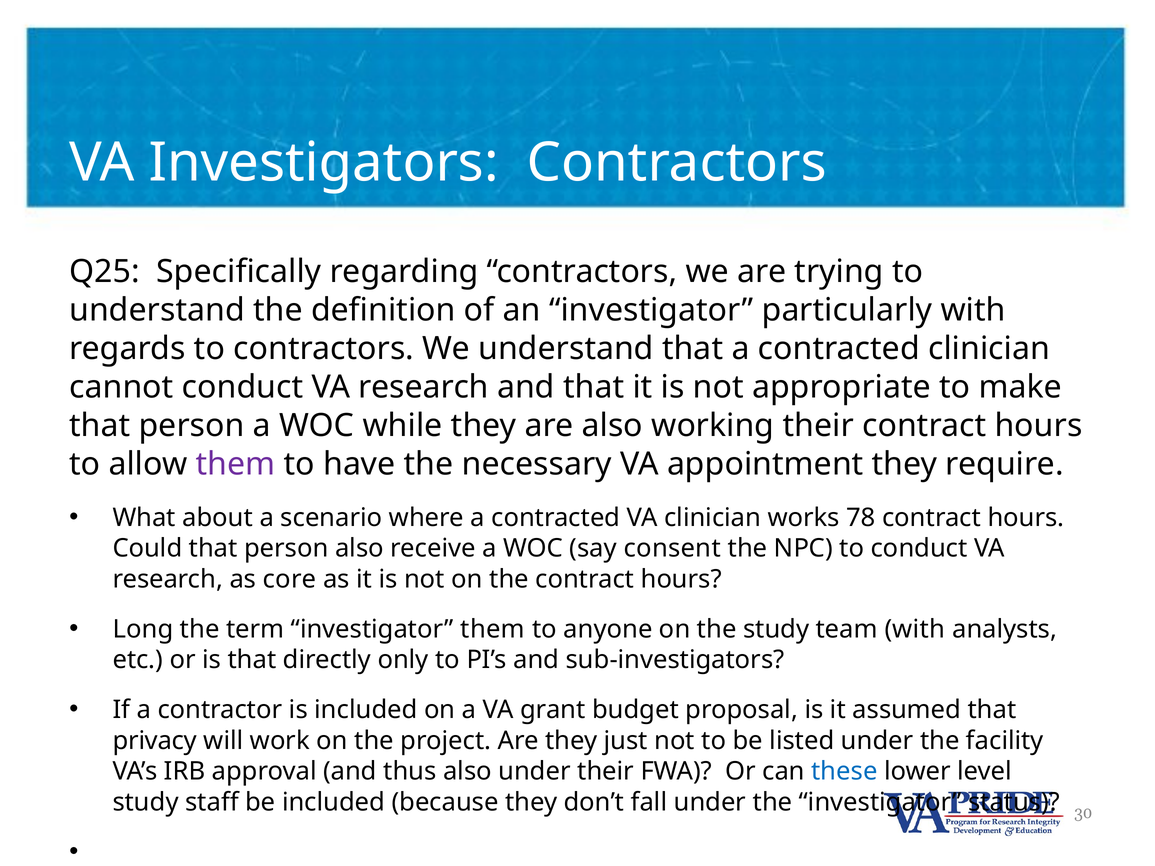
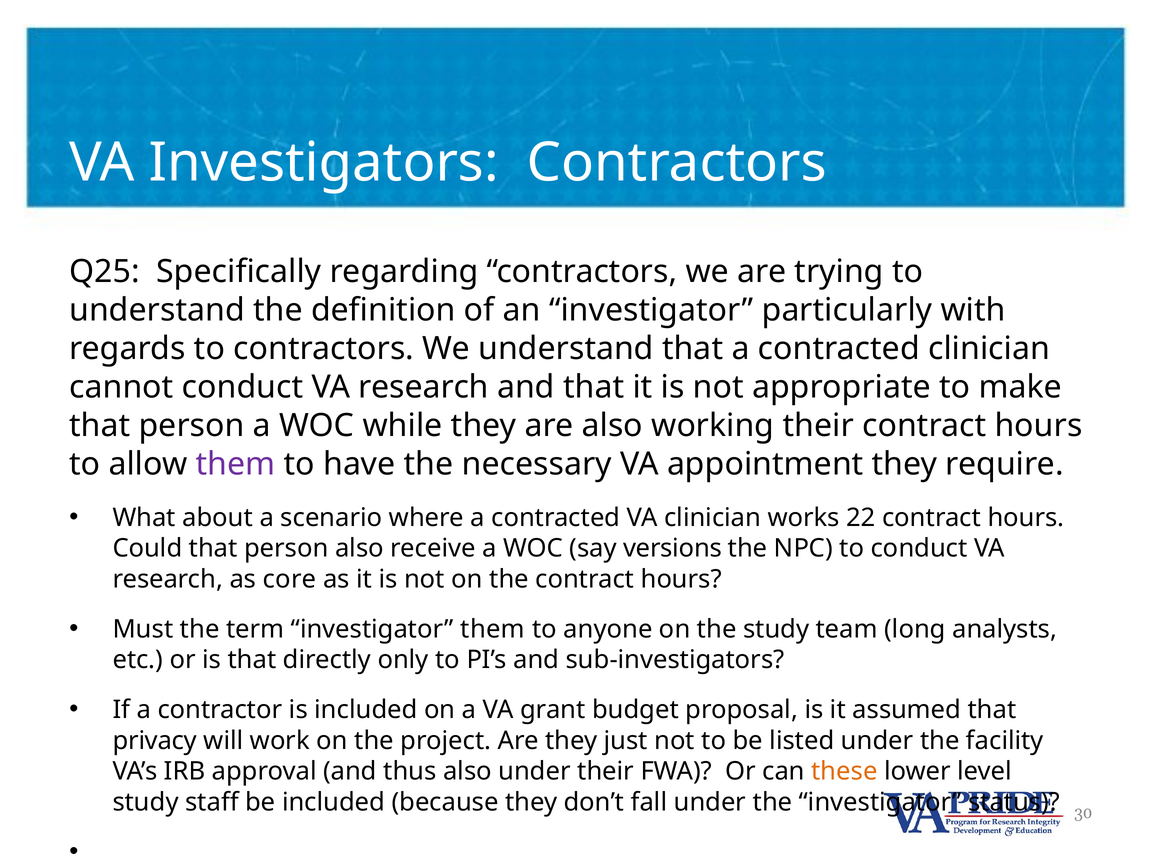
78: 78 -> 22 (861, 518)
consent: consent -> versions (672, 549)
Long: Long -> Must (143, 629)
team with: with -> long (915, 629)
these colour: blue -> orange (844, 772)
